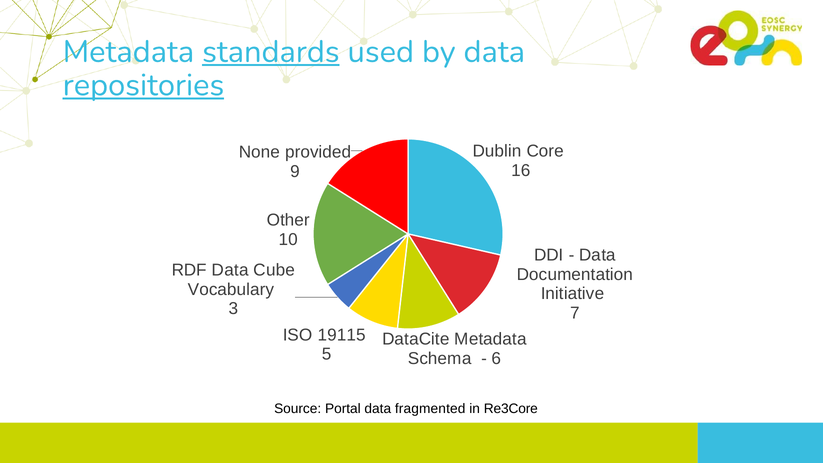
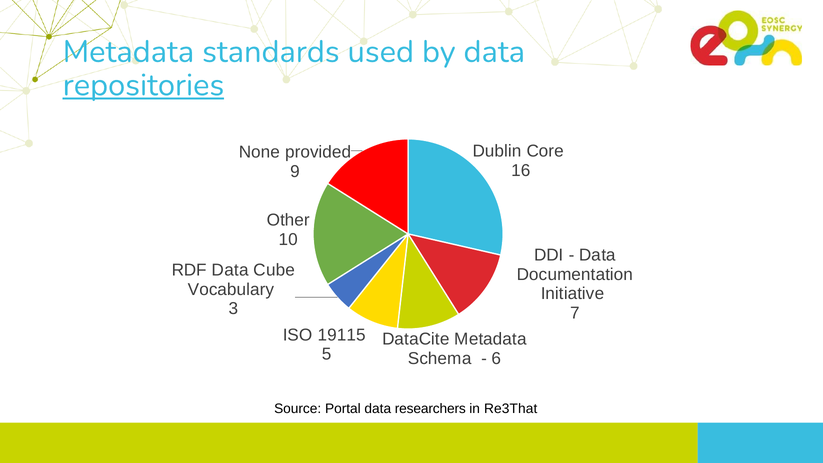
standards underline: present -> none (271, 52)
fragmented: fragmented -> researchers (430, 409)
Re3Core: Re3Core -> Re3That (511, 409)
